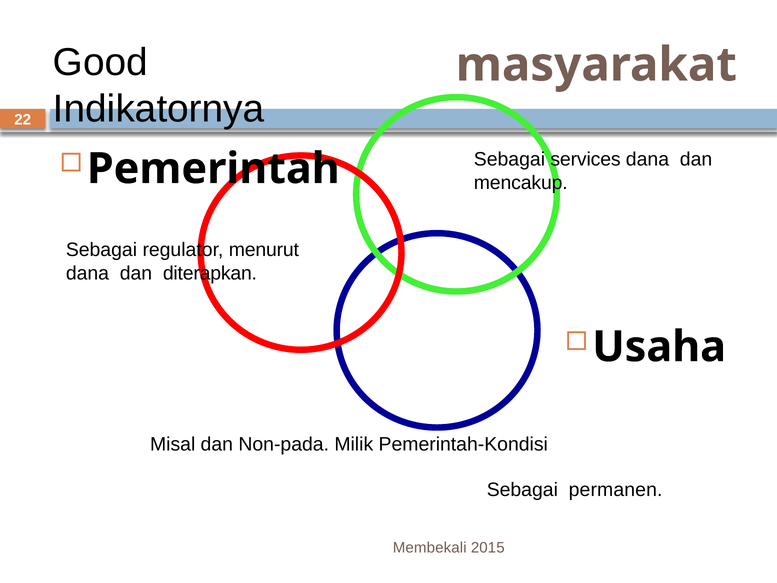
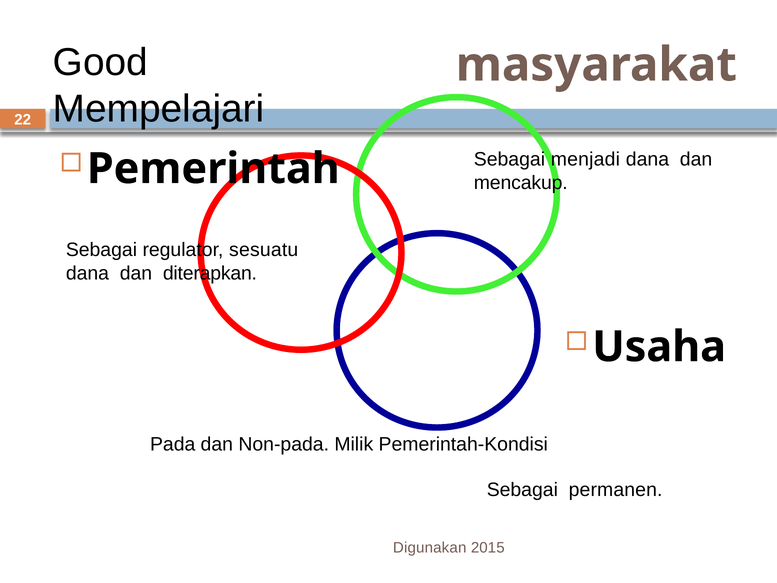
Indikatornya: Indikatornya -> Mempelajari (159, 109)
services: services -> menjadi (585, 159)
menurut: menurut -> sesuatu (264, 250)
Misal: Misal -> Pada (173, 444)
Membekali: Membekali -> Digunakan (430, 547)
